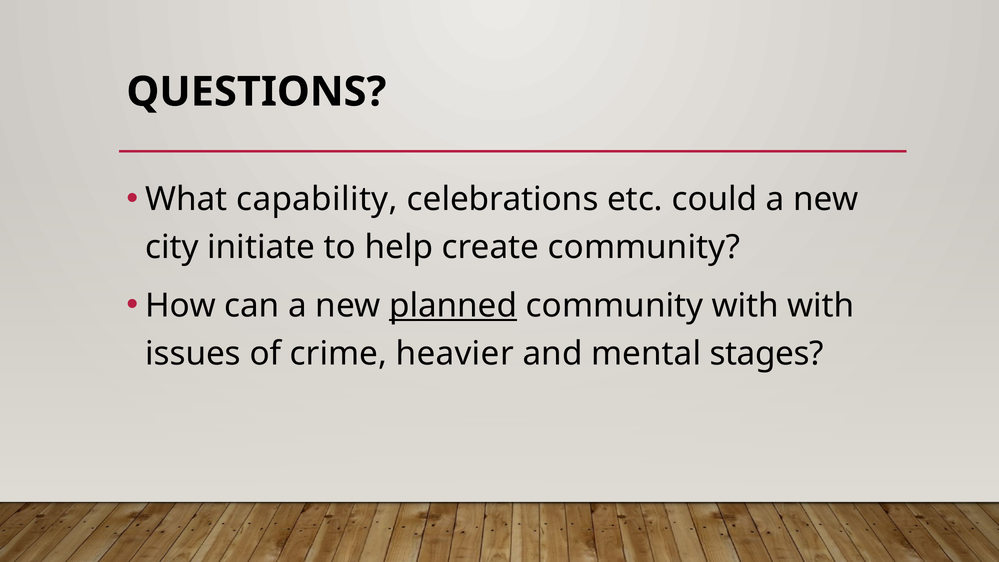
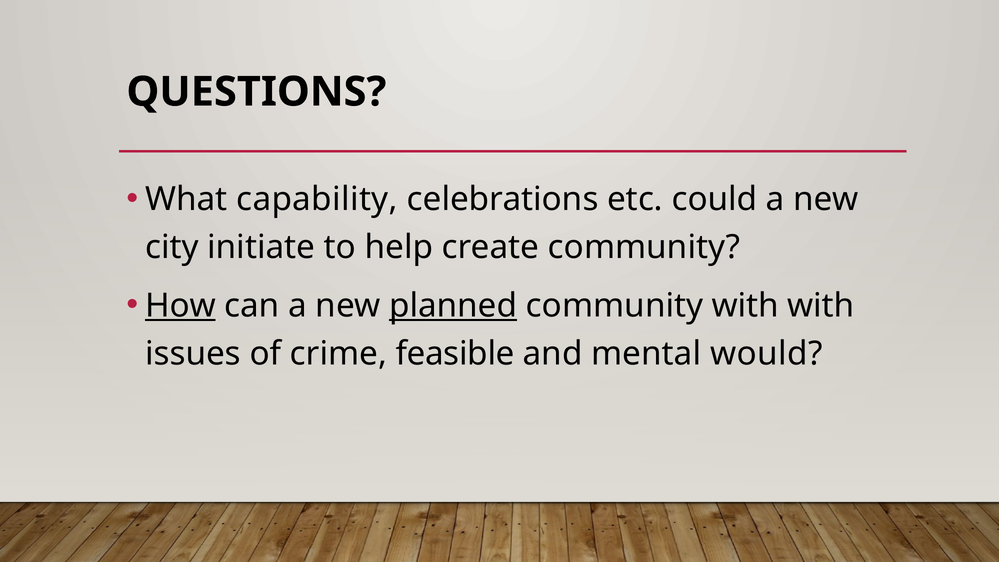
How underline: none -> present (180, 306)
heavier: heavier -> feasible (455, 354)
stages: stages -> would (766, 354)
